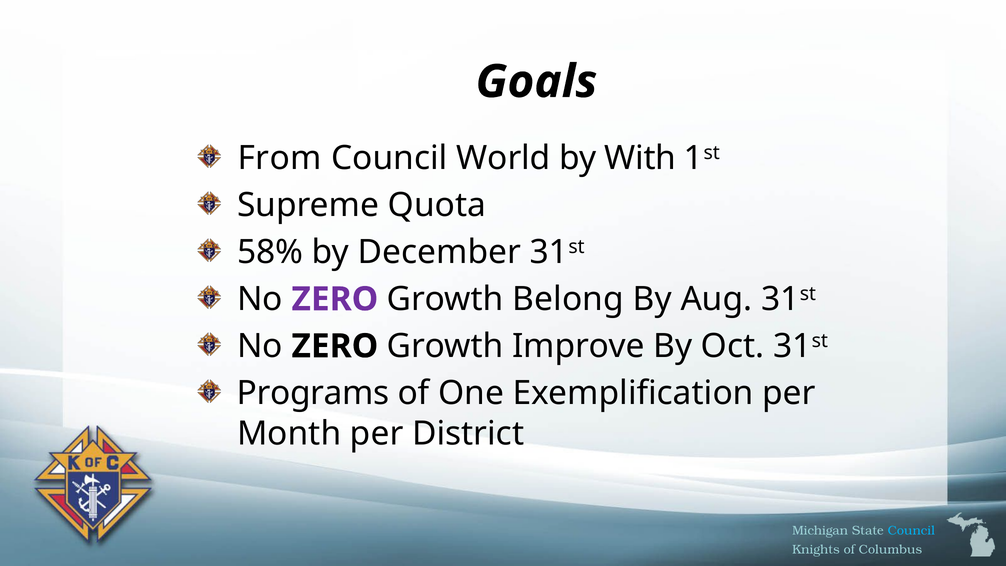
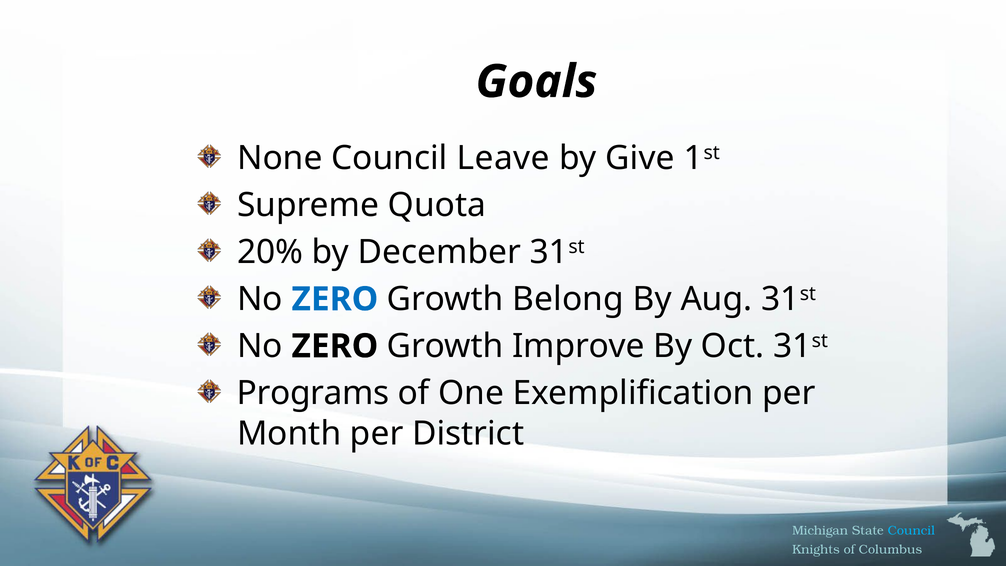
From: From -> None (280, 158)
World: World -> Leave (503, 158)
With: With -> Give (640, 158)
58%: 58% -> 20% (270, 252)
ZERO colour: purple -> blue (335, 299)
